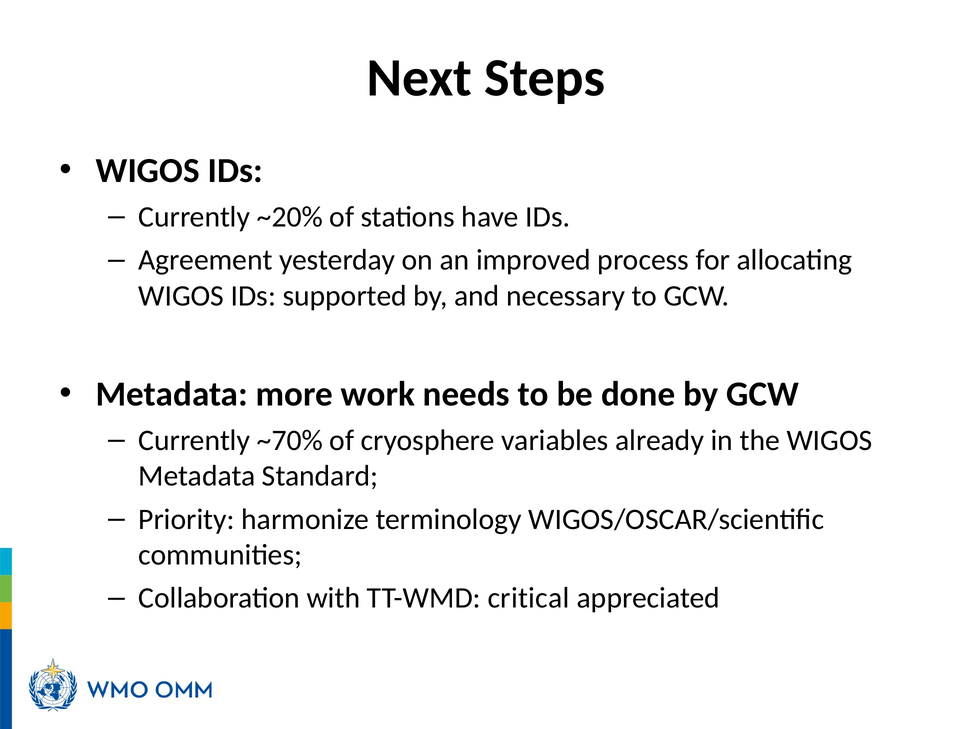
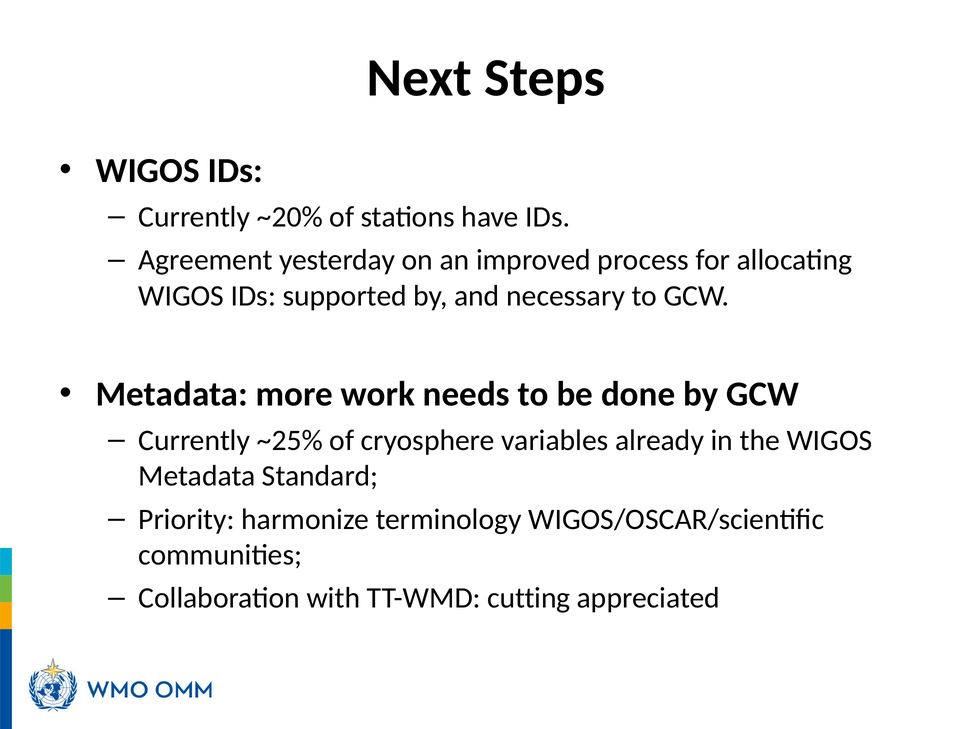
~70%: ~70% -> ~25% (290, 440)
critical: critical -> cutting (529, 598)
